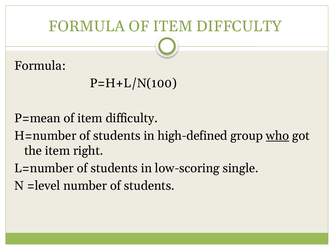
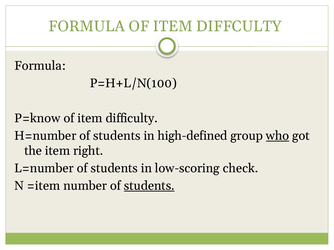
P=mean: P=mean -> P=know (37, 118)
single: single -> check (241, 169)
=level: =level -> =item (44, 186)
students underline: none -> present (149, 186)
